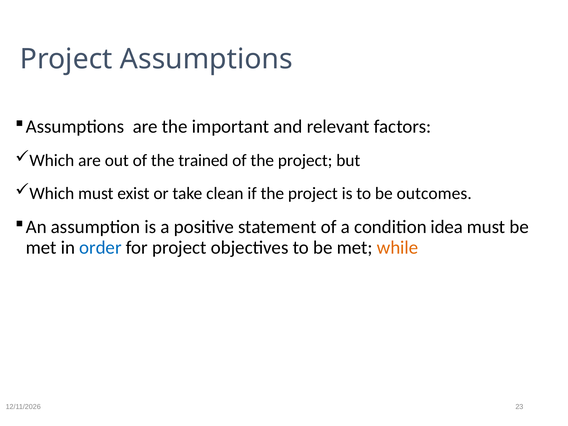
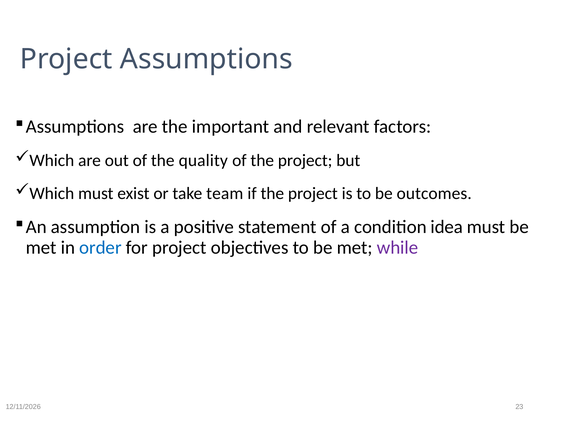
trained: trained -> quality (203, 160)
clean: clean -> team (225, 193)
while colour: orange -> purple (398, 248)
